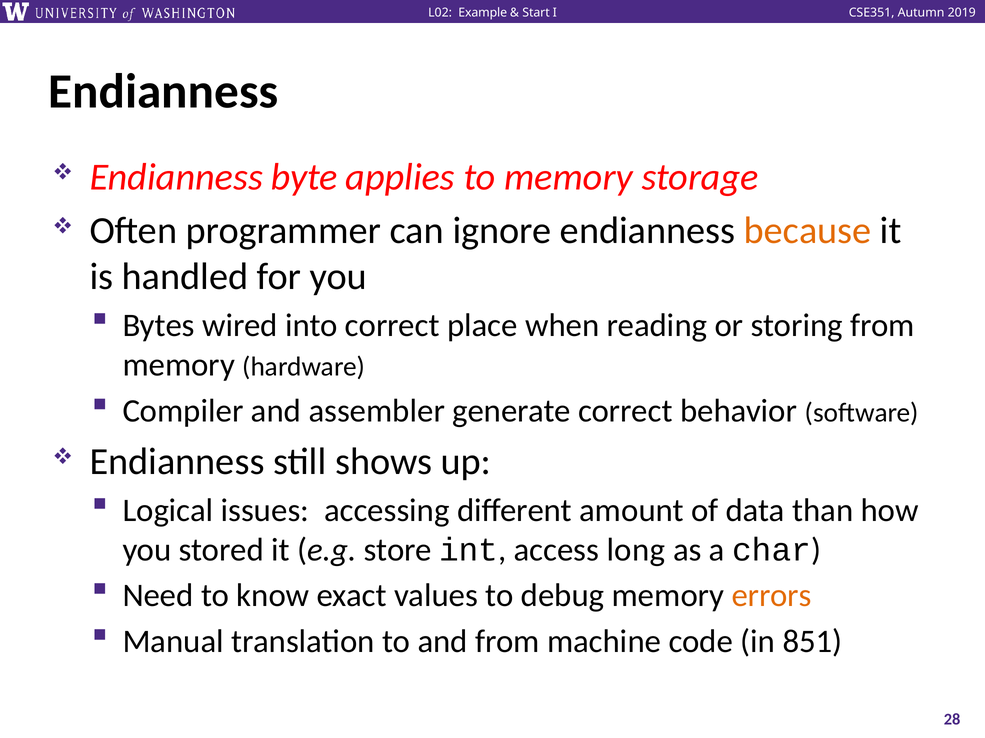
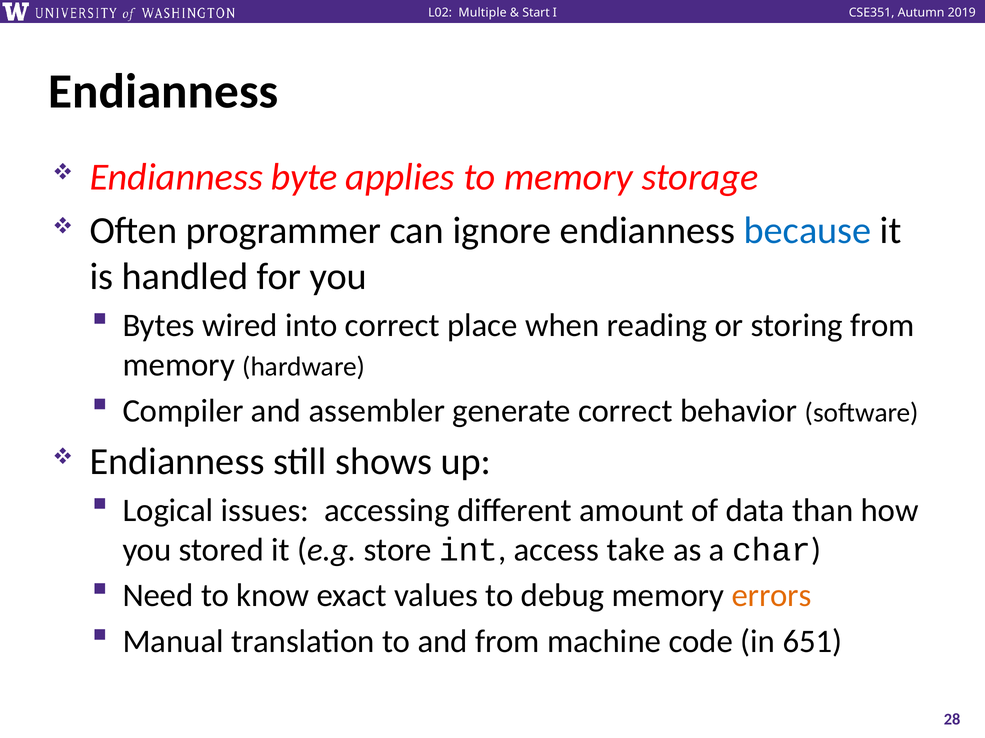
Example: Example -> Multiple (483, 13)
because colour: orange -> blue (808, 231)
long: long -> take (636, 550)
851: 851 -> 651 (813, 642)
